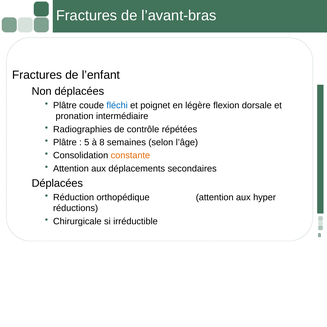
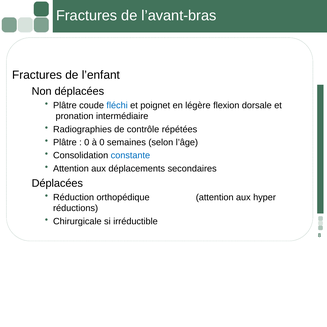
5: 5 -> 0 (87, 142)
à 8: 8 -> 0 (102, 142)
constante colour: orange -> blue (130, 155)
